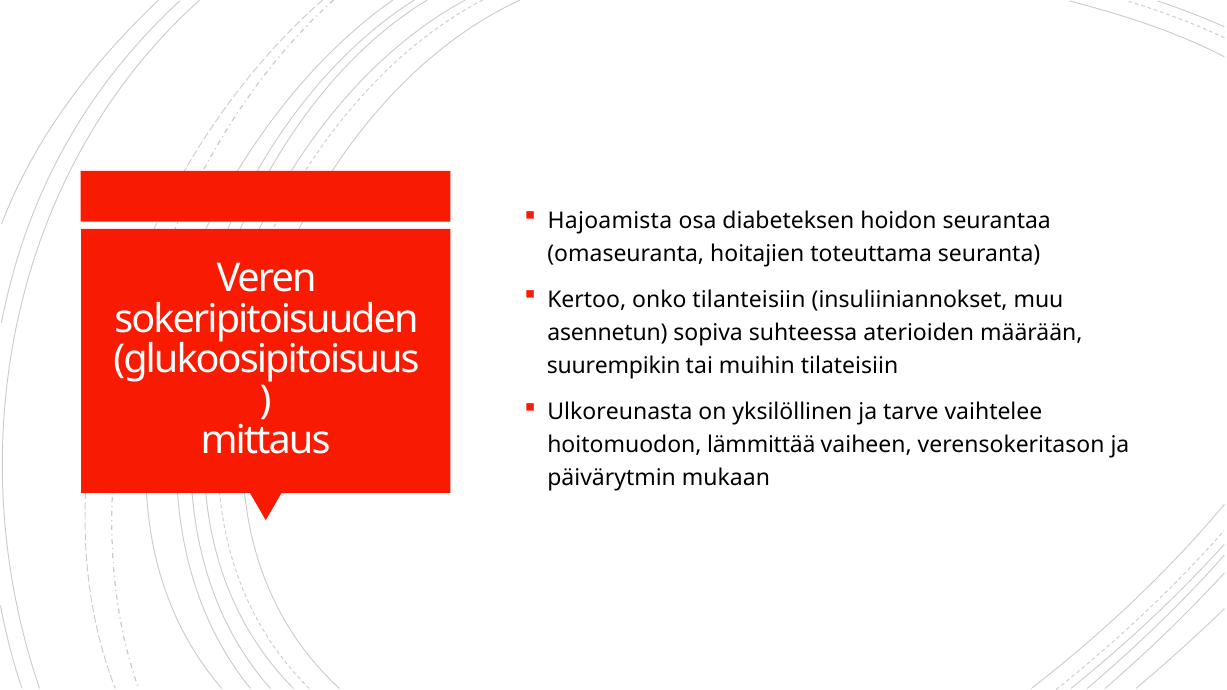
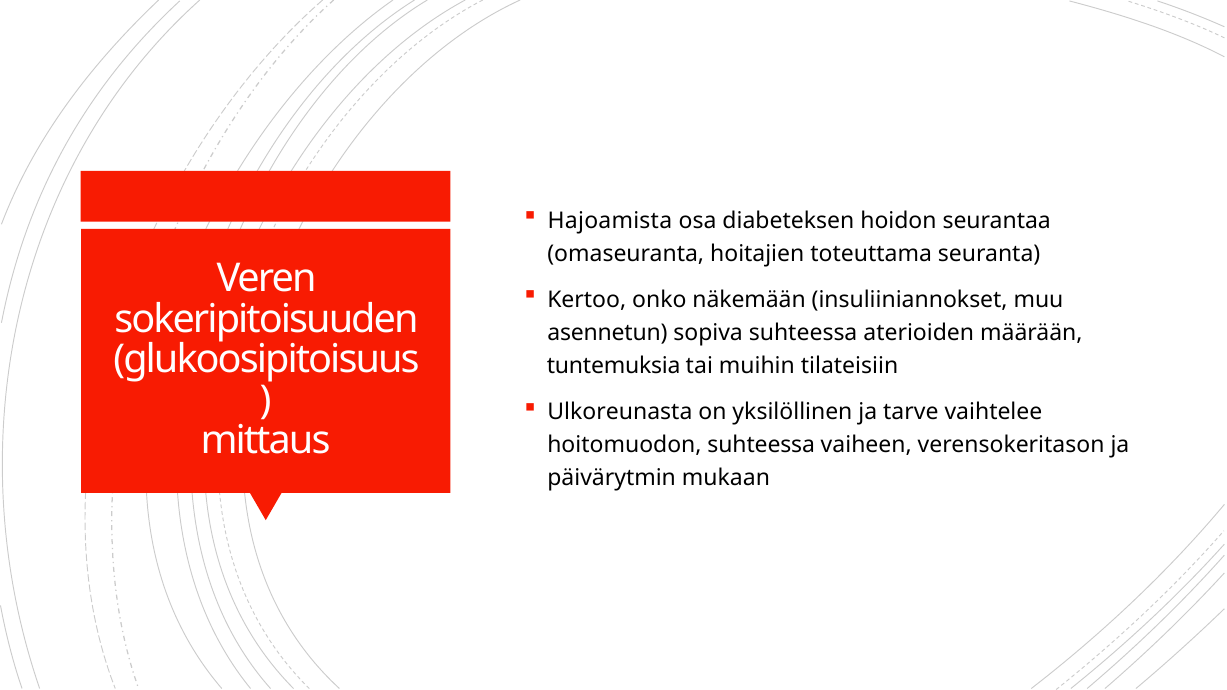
tilanteisiin: tilanteisiin -> näkemään (749, 300)
suurempikin: suurempikin -> tuntemuksia (614, 366)
hoitomuodon lämmittää: lämmittää -> suhteessa (761, 445)
